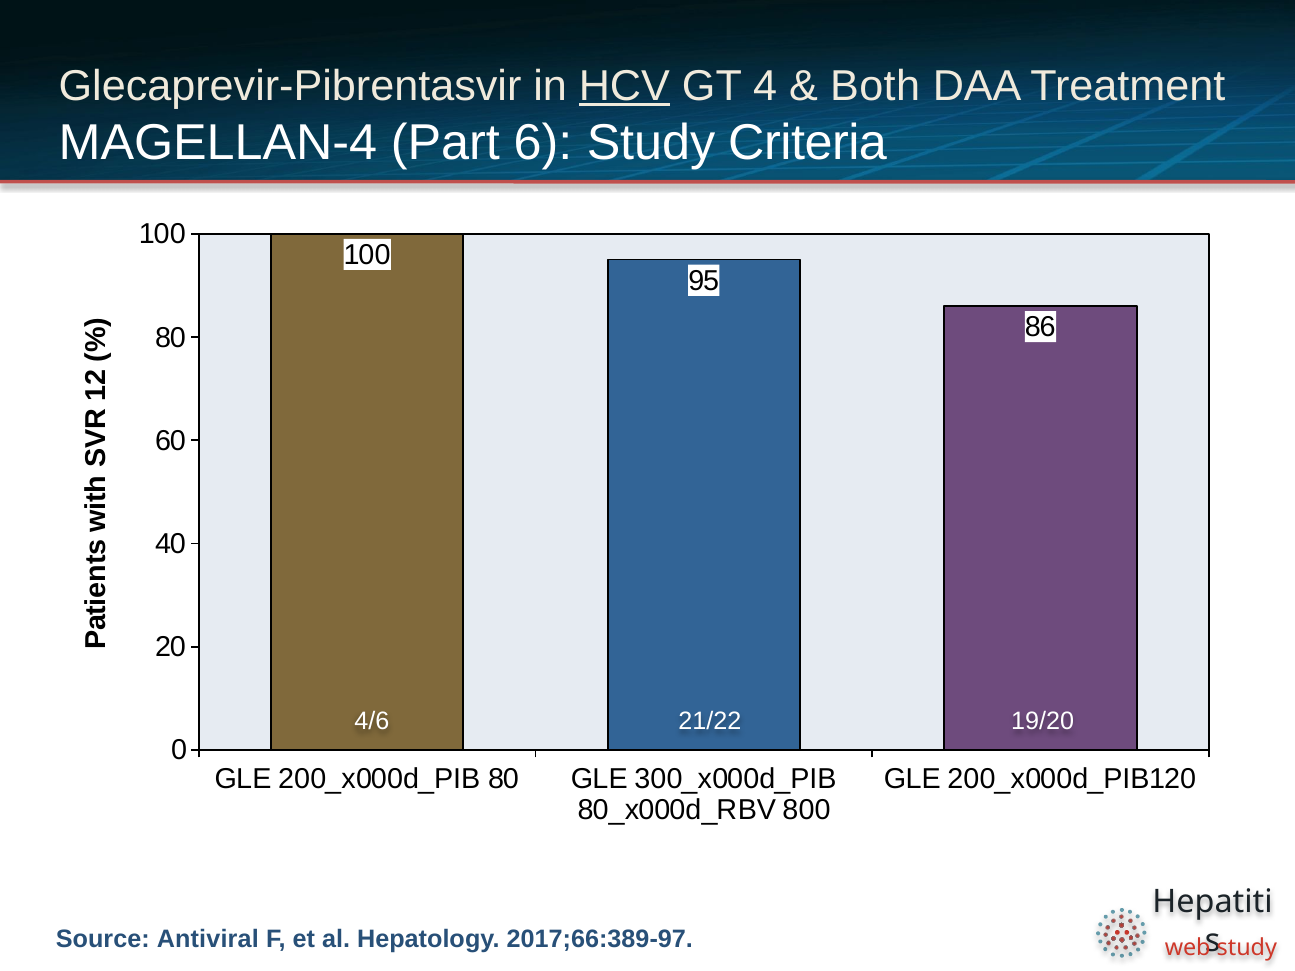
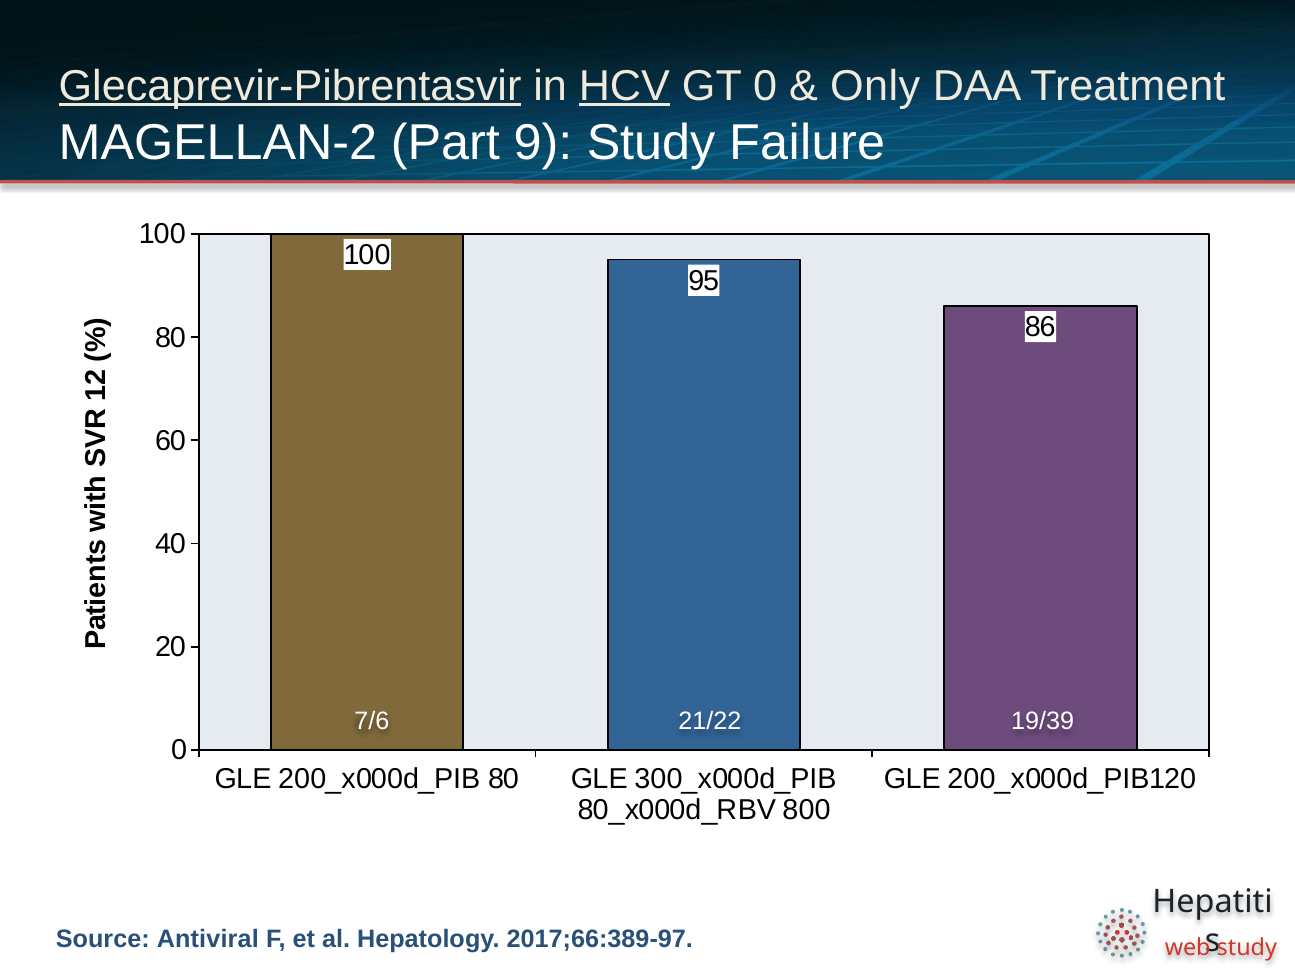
Glecaprevir-Pibrentasvir underline: none -> present (290, 86)
GT 4: 4 -> 0 (765, 86)
Both: Both -> Only (875, 86)
MAGELLAN-4: MAGELLAN-4 -> MAGELLAN-2 (218, 143)
6: 6 -> 9 (543, 143)
Criteria: Criteria -> Failure (807, 143)
4/6: 4/6 -> 7/6 (372, 722)
19/20: 19/20 -> 19/39 (1043, 722)
